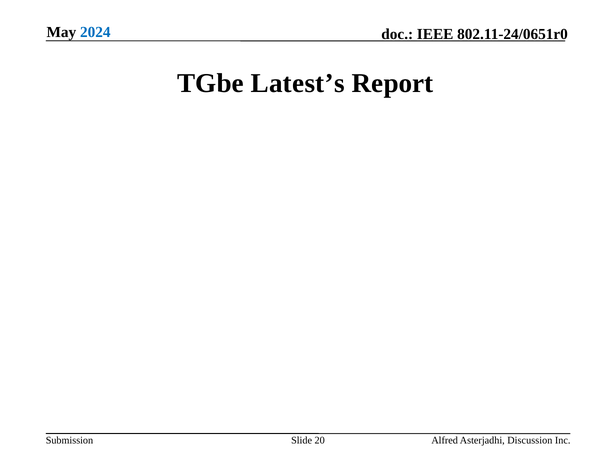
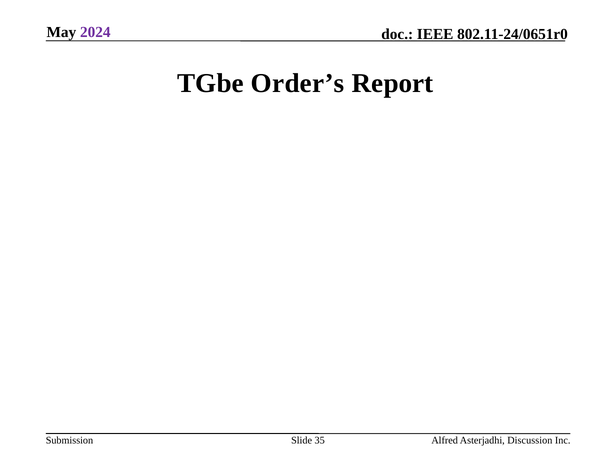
2024 colour: blue -> purple (95, 32)
Latest’s: Latest’s -> Order’s (298, 83)
20: 20 -> 35 (320, 439)
